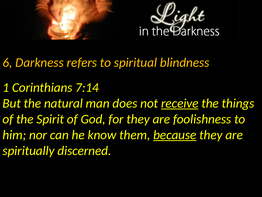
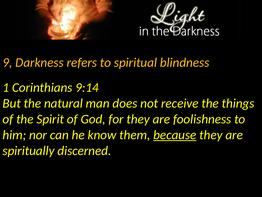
6: 6 -> 9 (8, 62)
7:14: 7:14 -> 9:14 (87, 87)
receive underline: present -> none (180, 103)
